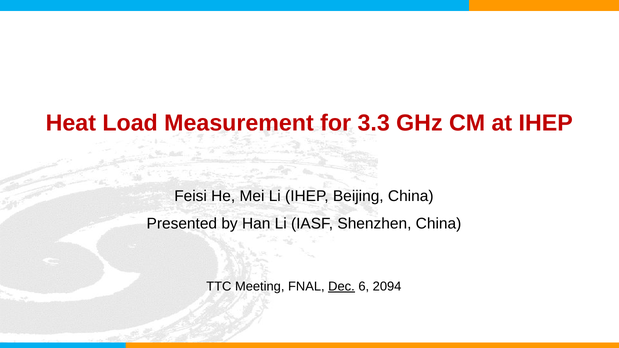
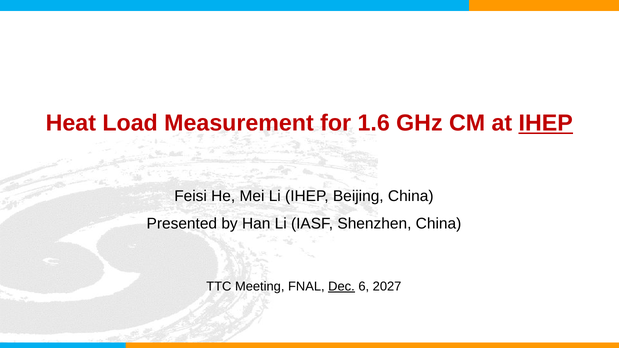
3.3: 3.3 -> 1.6 (374, 123)
IHEP underline: none -> present (546, 123)
2094: 2094 -> 2027 (387, 287)
